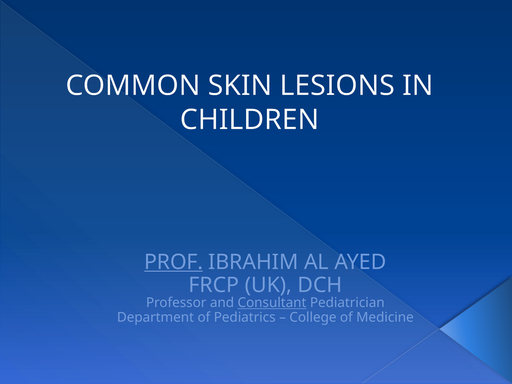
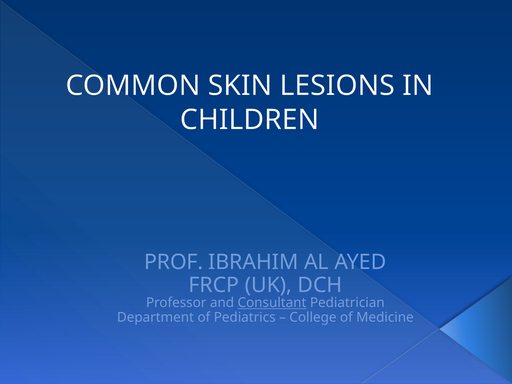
PROF underline: present -> none (174, 262)
